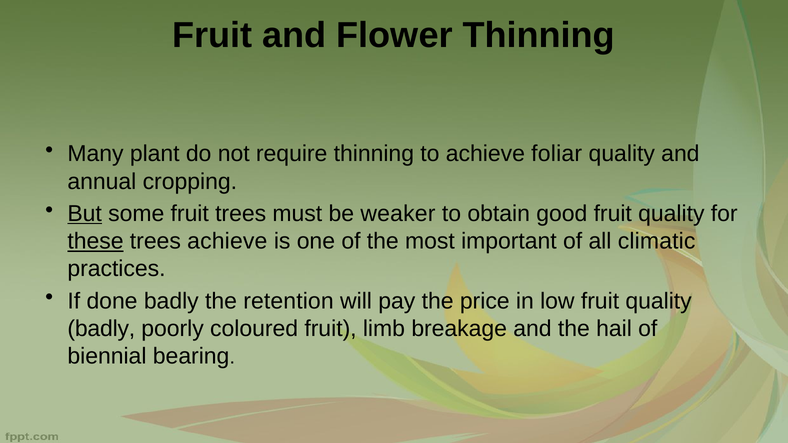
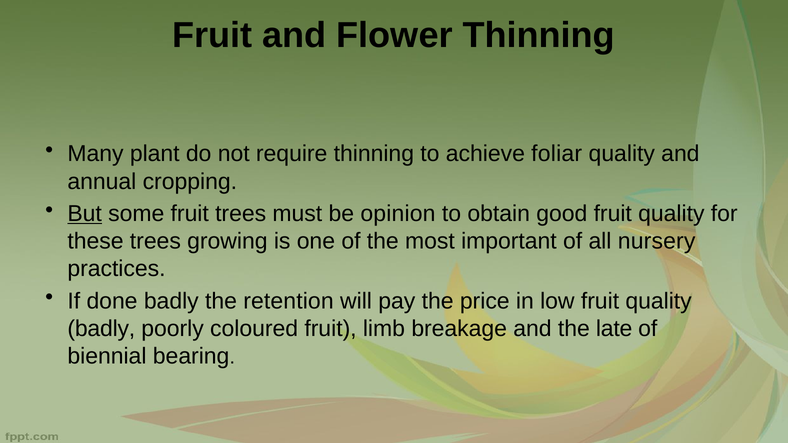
weaker: weaker -> opinion (398, 214)
these underline: present -> none (96, 241)
trees achieve: achieve -> growing (227, 241)
climatic: climatic -> nursery (657, 241)
hail: hail -> late (614, 329)
